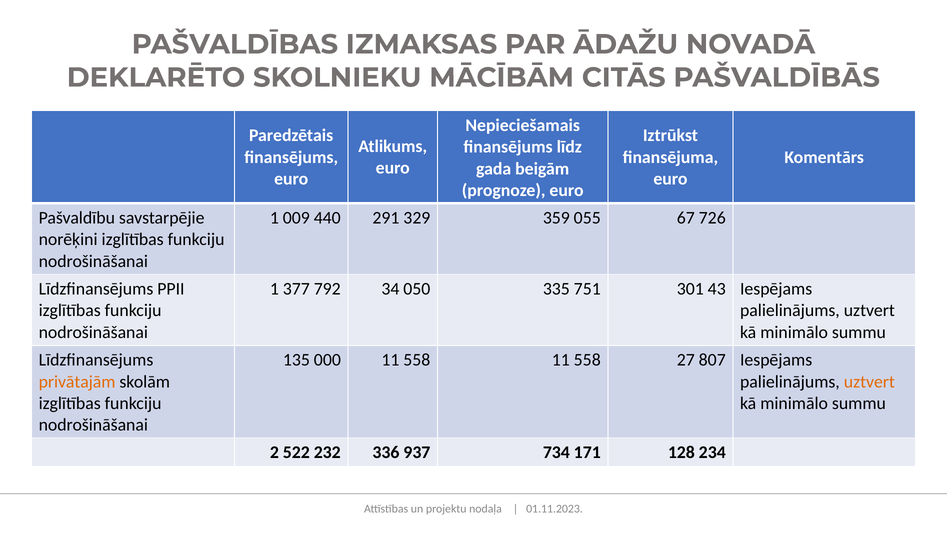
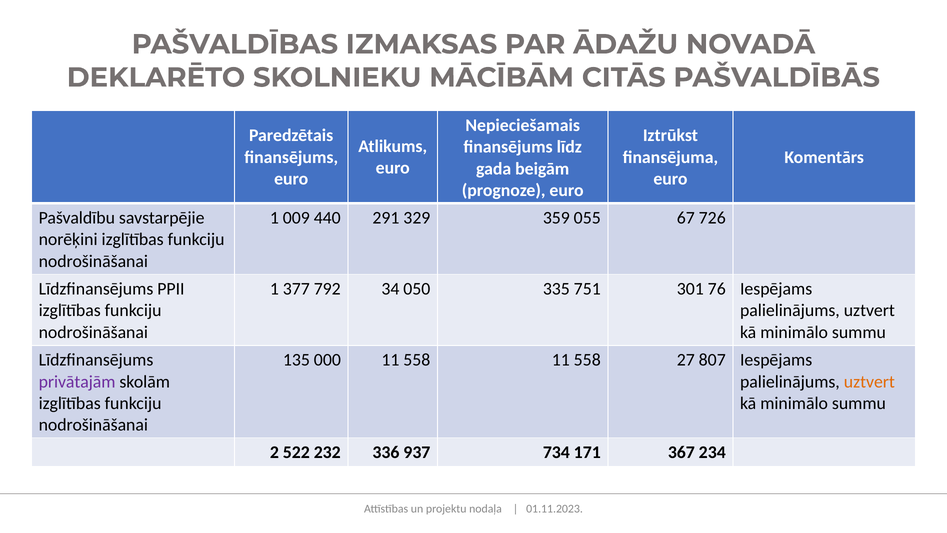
43: 43 -> 76 (717, 289)
privātajām colour: orange -> purple (77, 381)
128: 128 -> 367 (681, 452)
